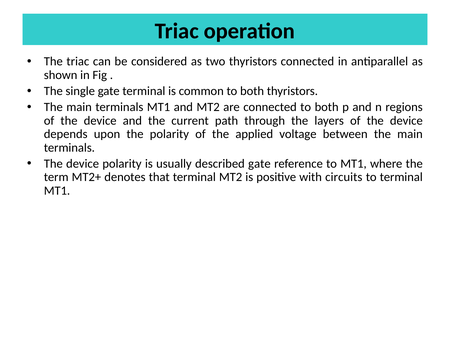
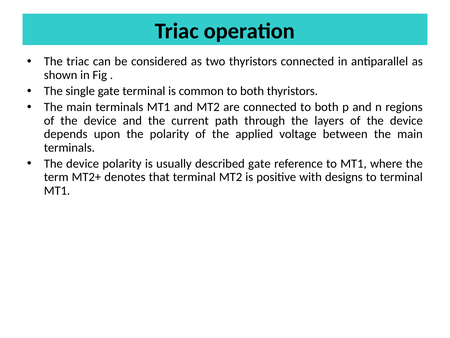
circuits: circuits -> designs (344, 177)
